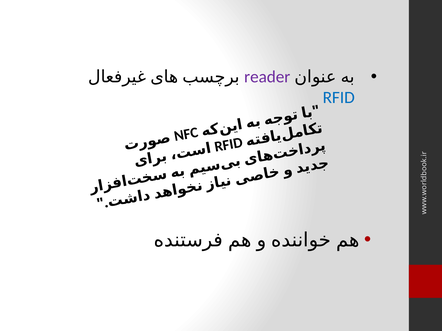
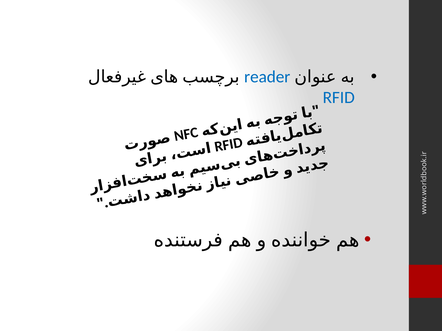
reader colour: purple -> blue (267, 77)
